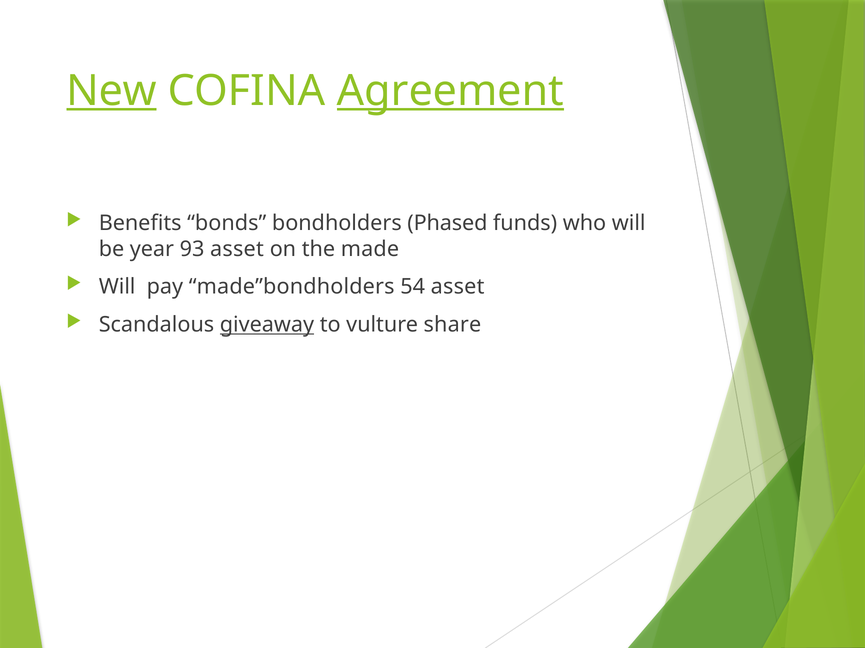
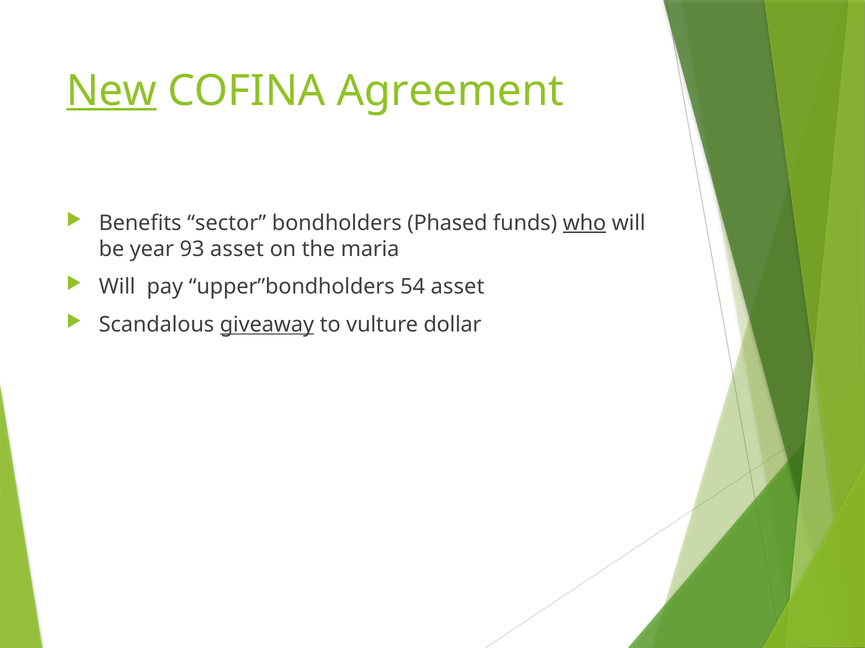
Agreement underline: present -> none (450, 91)
bonds: bonds -> sector (227, 223)
who underline: none -> present (585, 223)
made: made -> maria (370, 249)
made”bondholders: made”bondholders -> upper”bondholders (292, 287)
share: share -> dollar (453, 325)
